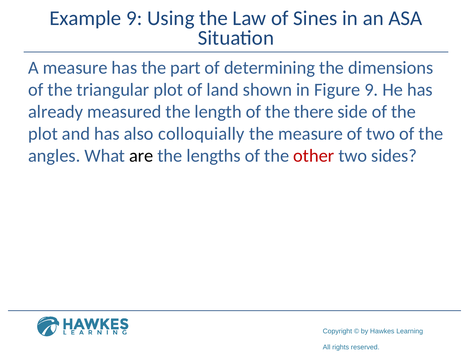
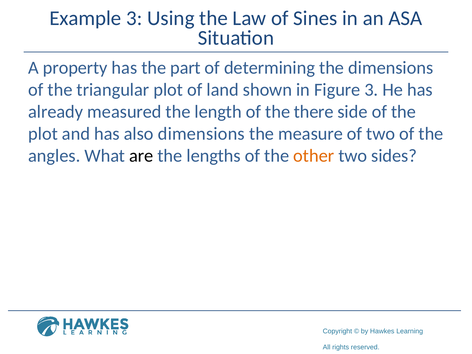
Example 9: 9 -> 3 (134, 18)
A measure: measure -> property (75, 68)
Figure 9: 9 -> 3 (371, 90)
also colloquially: colloquially -> dimensions (201, 134)
other colour: red -> orange (314, 156)
